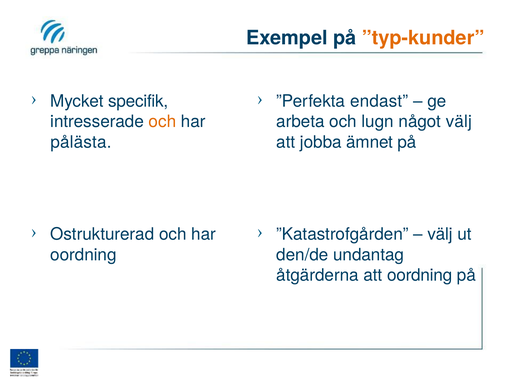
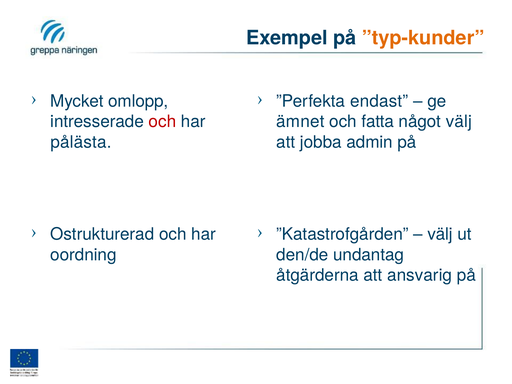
specifik: specifik -> omlopp (138, 101)
och colour: orange -> red (162, 122)
arbeta: arbeta -> ämnet (300, 122)
lugn: lugn -> fatta (378, 122)
ämnet: ämnet -> admin (370, 142)
att oordning: oordning -> ansvarig (420, 275)
